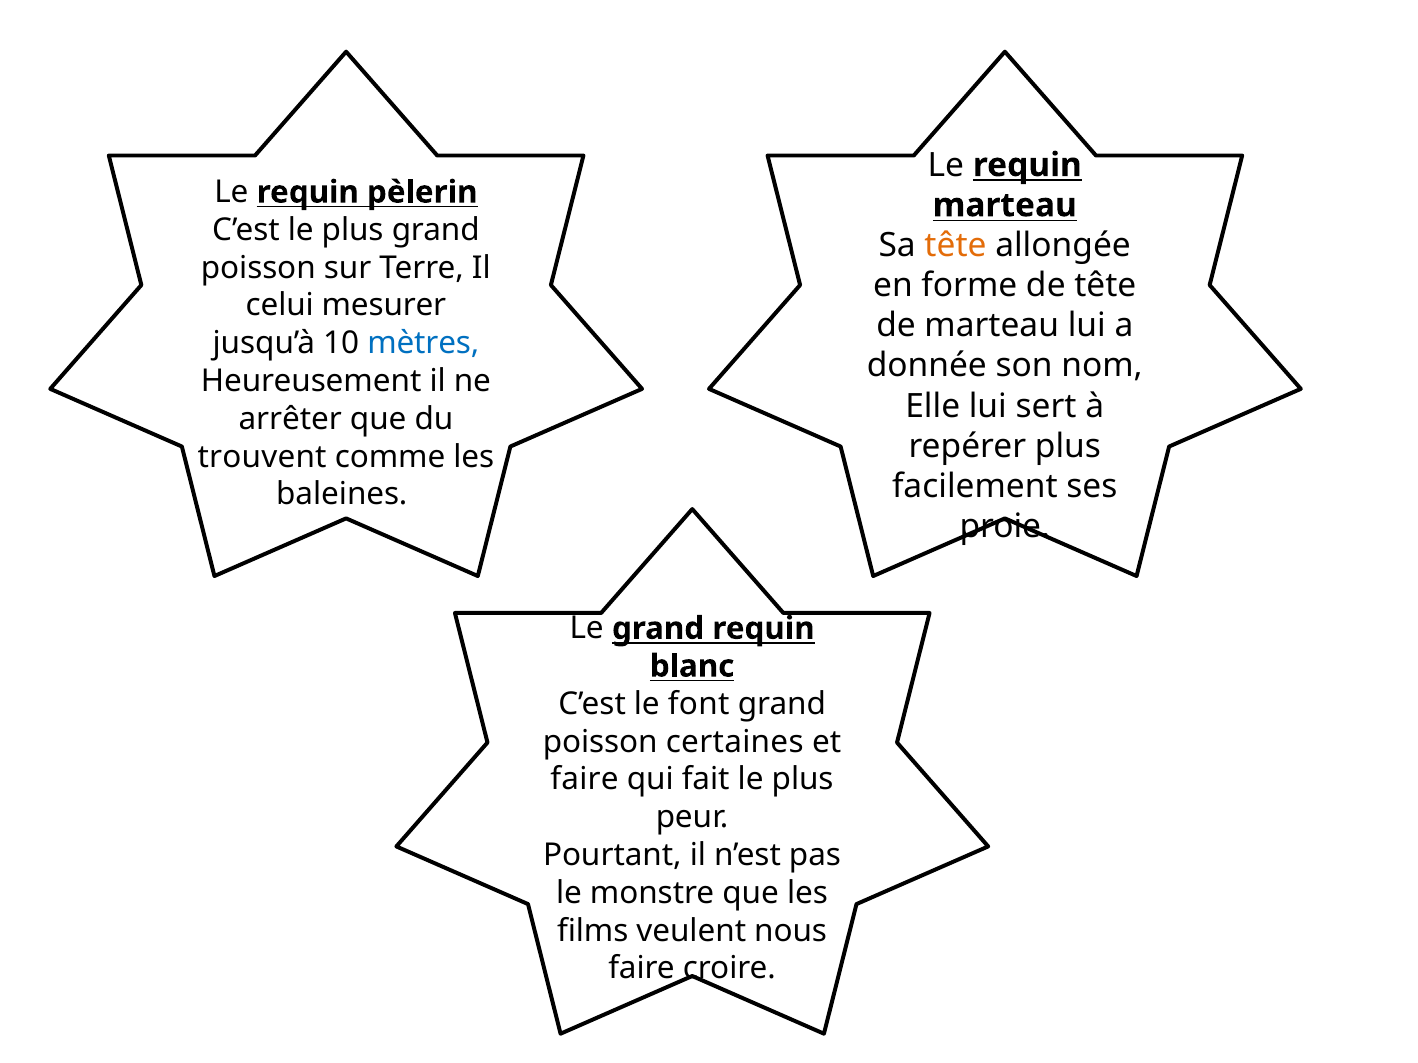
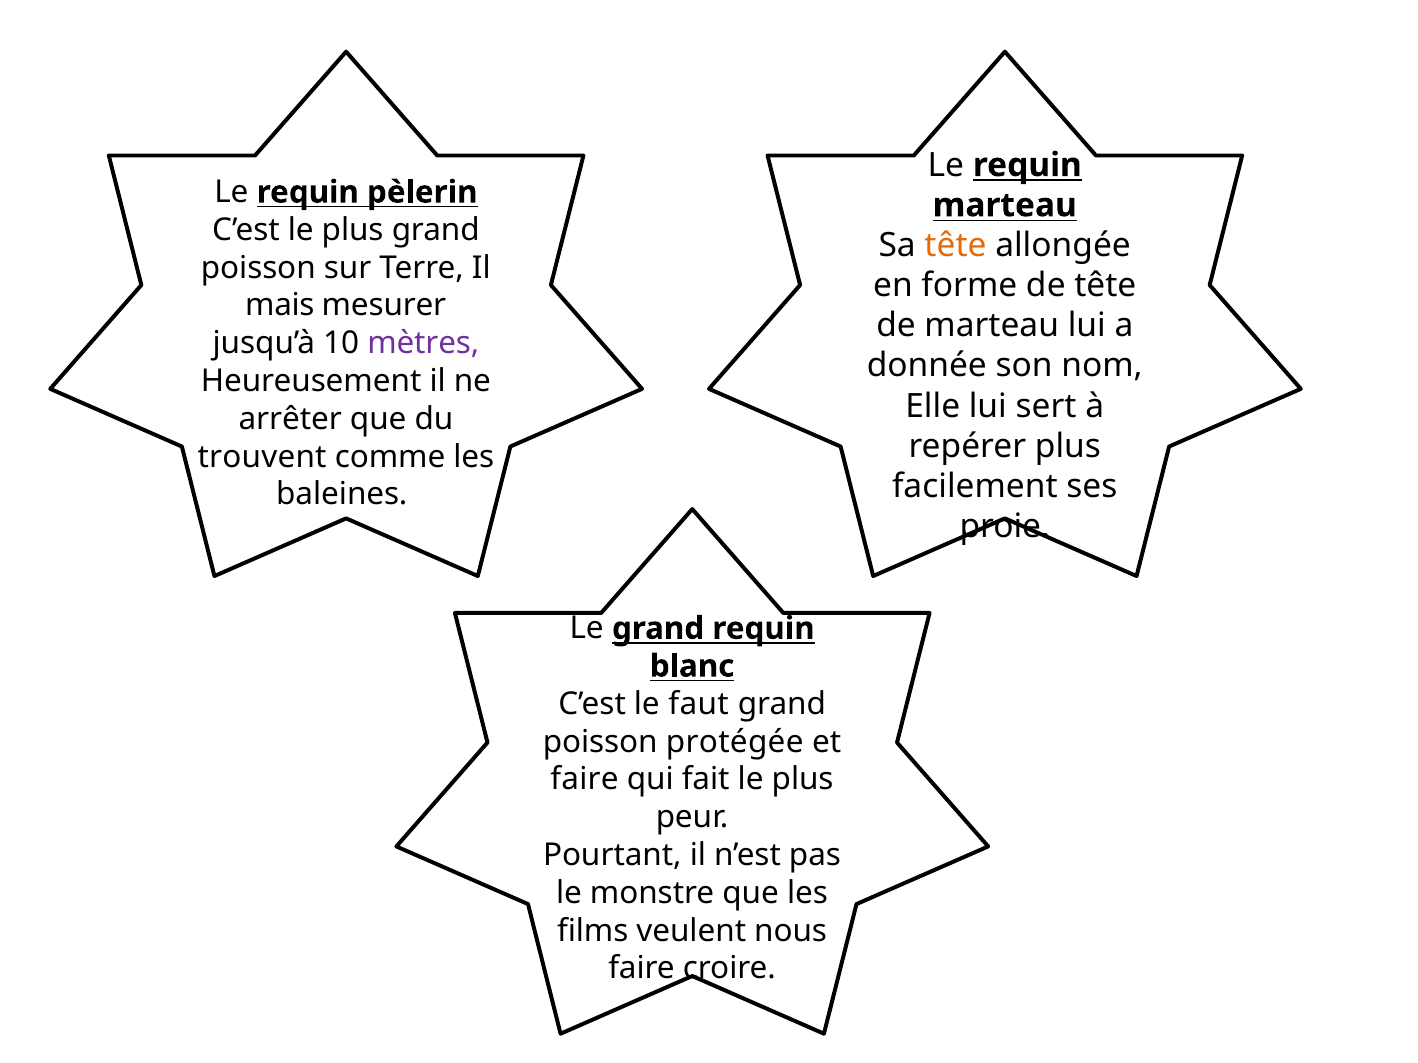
celui: celui -> mais (280, 306)
mètres colour: blue -> purple (423, 343)
font: font -> faut (699, 704)
certaines: certaines -> protégée (735, 742)
